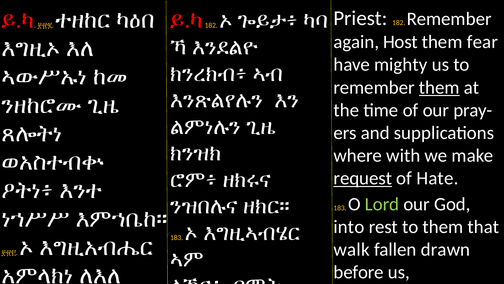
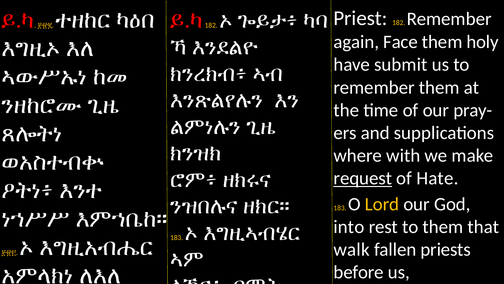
Host: Host -> Face (401, 42)
fear: fear -> holy (483, 42)
mighty: mighty -> submit (401, 65)
them underline: present -> none (439, 87)
Lord colour: light green -> yellow (382, 204)
drawn: drawn -> priests (446, 249)
